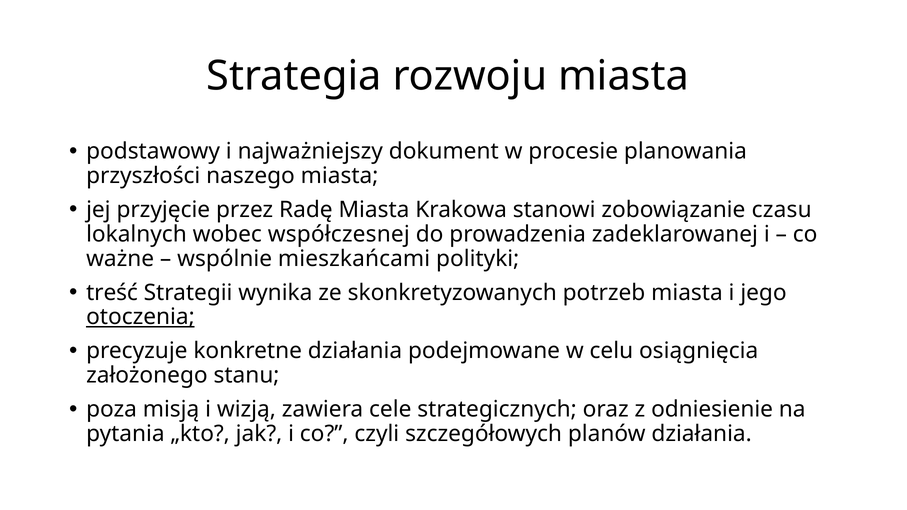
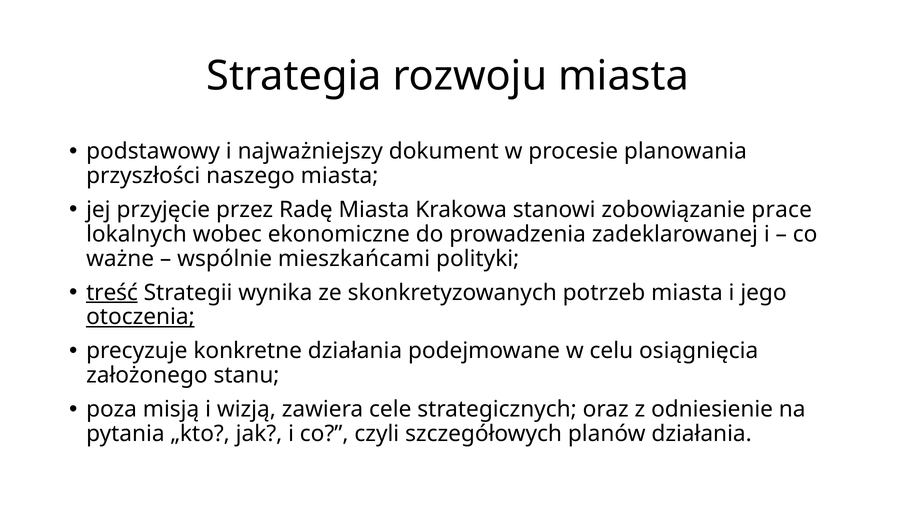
czasu: czasu -> prace (782, 210)
współczesnej: współczesnej -> ekonomiczne (339, 234)
treść underline: none -> present (112, 293)
